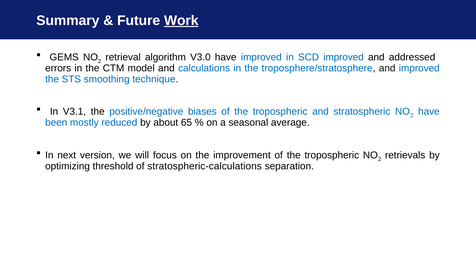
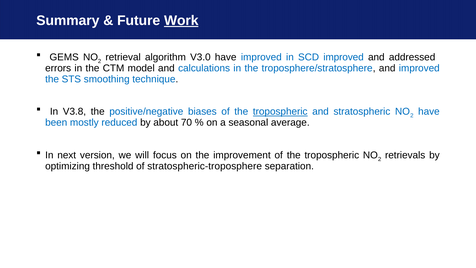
V3.1: V3.1 -> V3.8 (74, 112)
tropospheric underline: none -> present (280, 112)
65: 65 -> 70 (187, 123)
stratospheric-calculations: stratospheric-calculations -> stratospheric-troposphere (205, 166)
